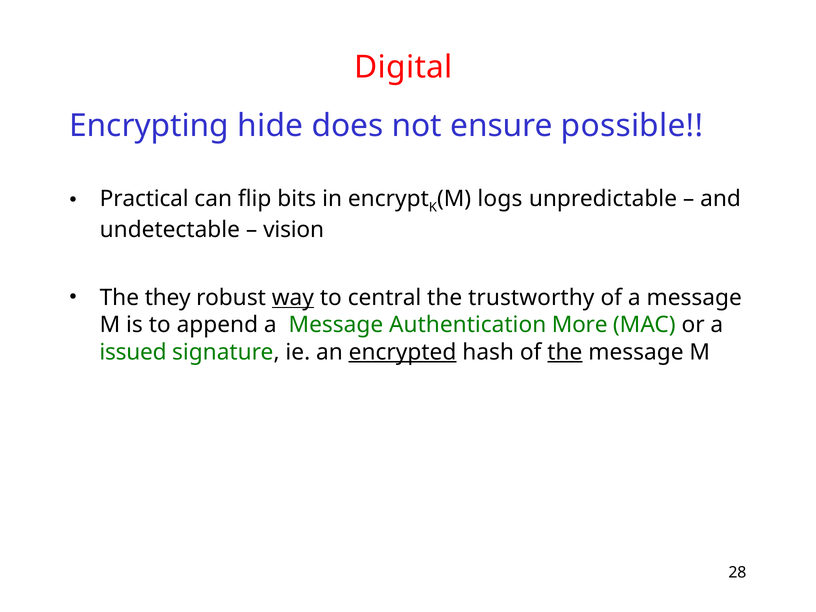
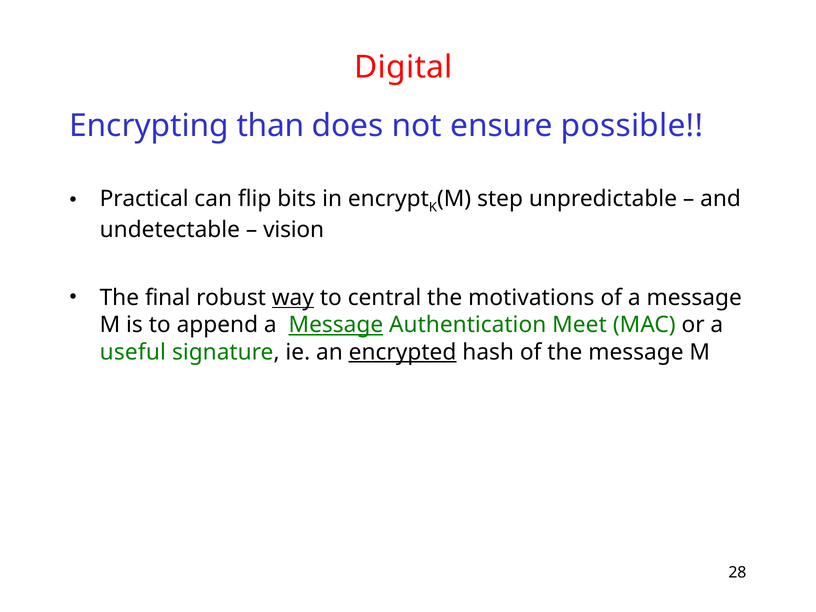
hide: hide -> than (270, 126)
logs: logs -> step (500, 199)
they: they -> final (168, 298)
trustworthy: trustworthy -> motivations (531, 298)
Message underline: none -> present (336, 325)
More: More -> Meet (579, 325)
issued: issued -> useful (133, 352)
the underline: present -> none (565, 352)
